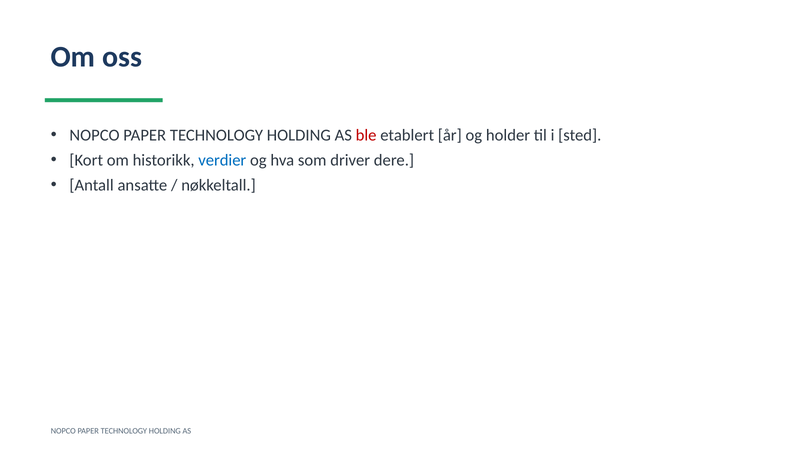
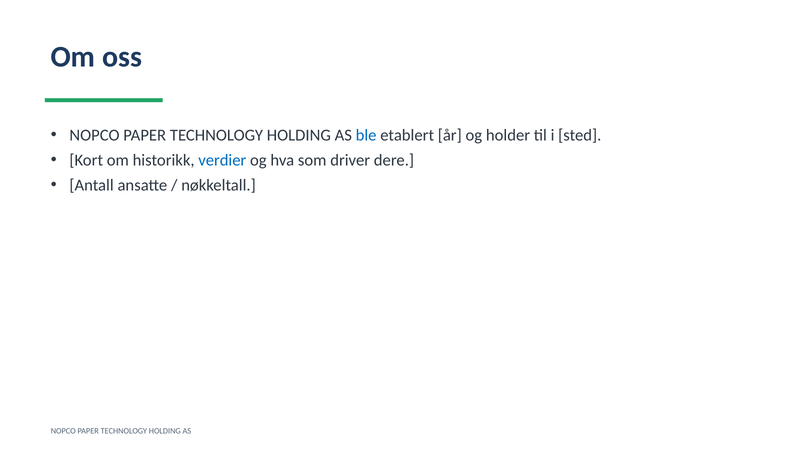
ble colour: red -> blue (366, 135)
